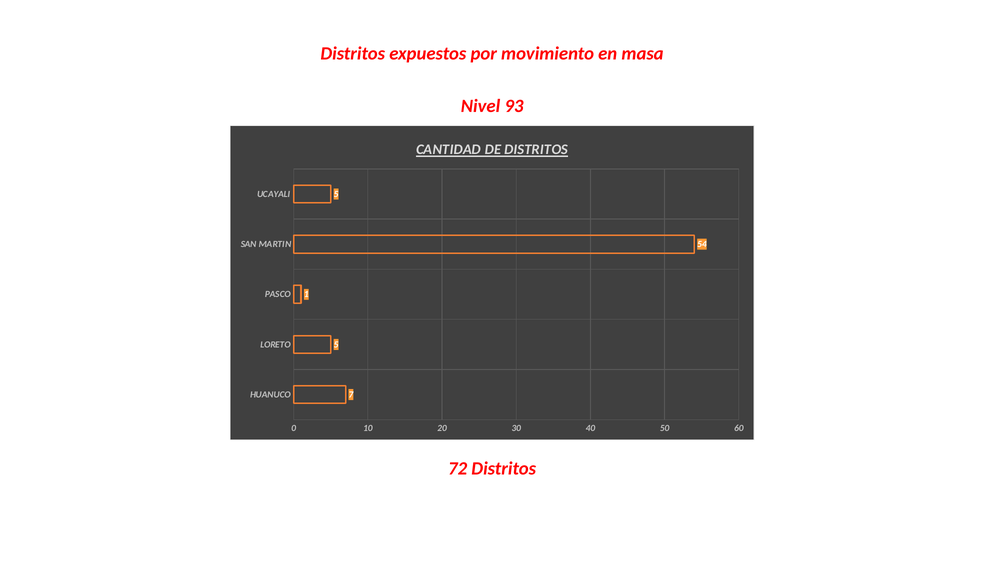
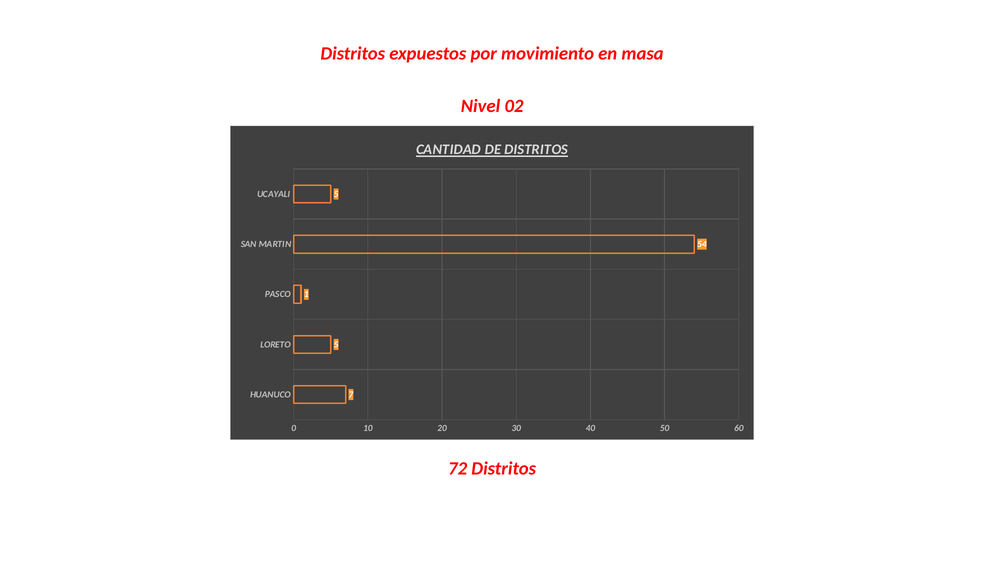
93: 93 -> 02 (514, 106)
